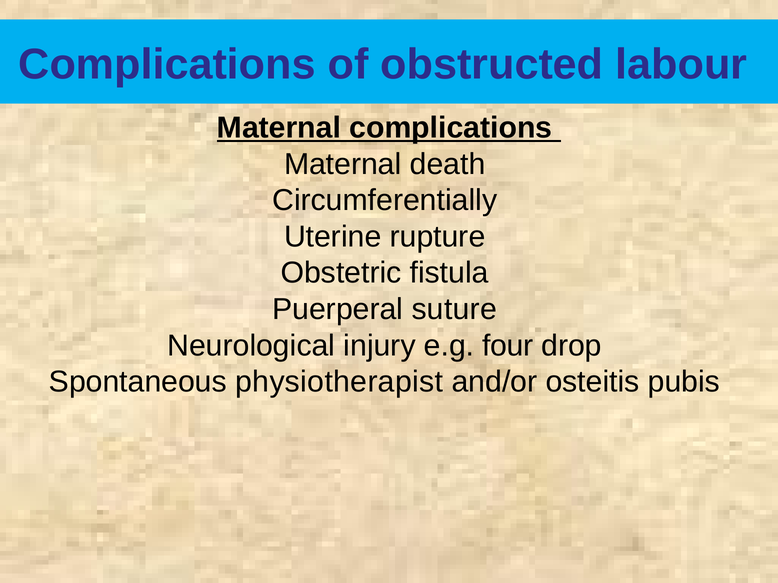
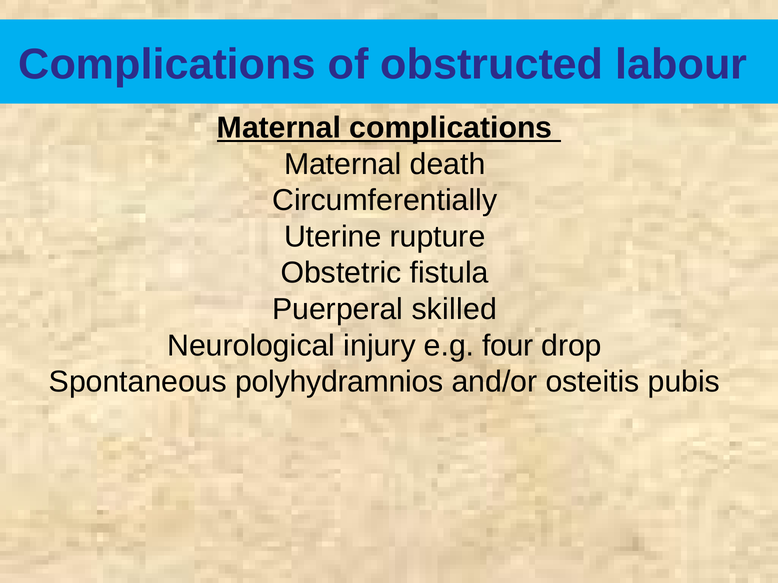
suture: suture -> skilled (454, 310)
physiotherapist: physiotherapist -> polyhydramnios (339, 382)
